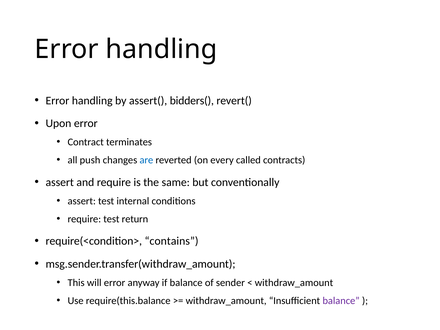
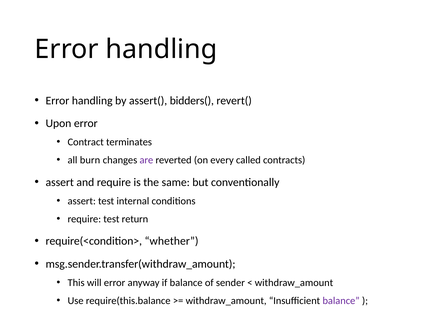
push: push -> burn (90, 160)
are colour: blue -> purple (146, 160)
contains: contains -> whether (172, 241)
